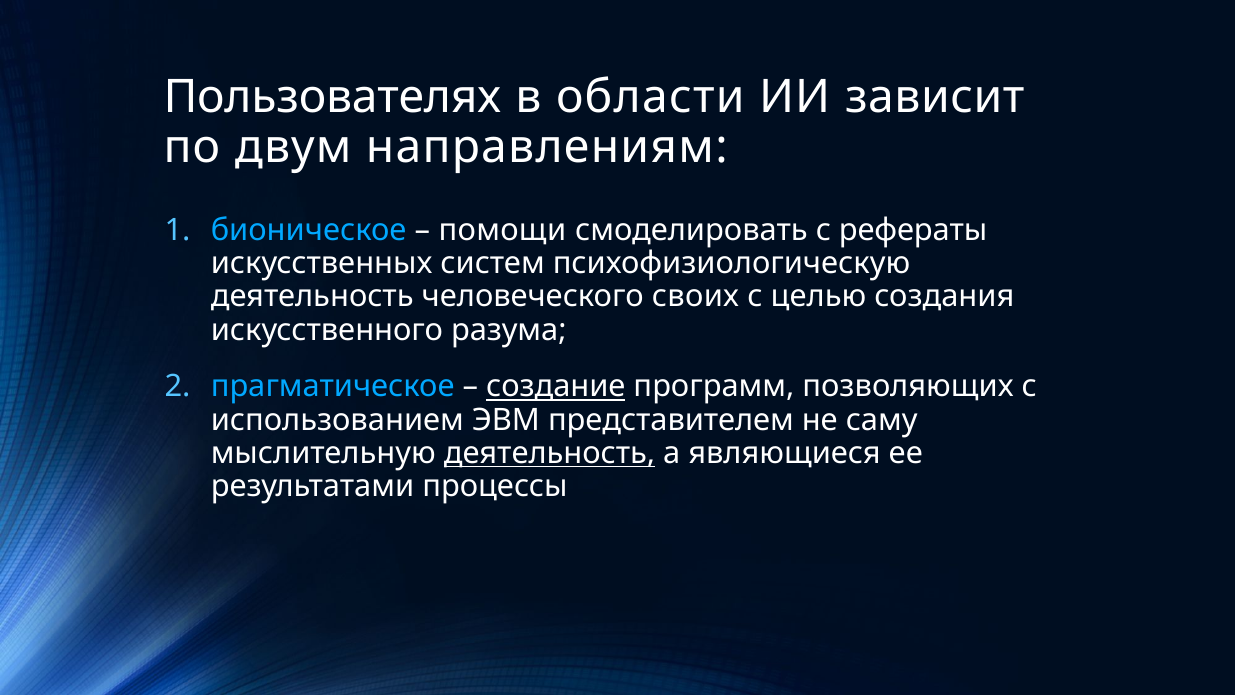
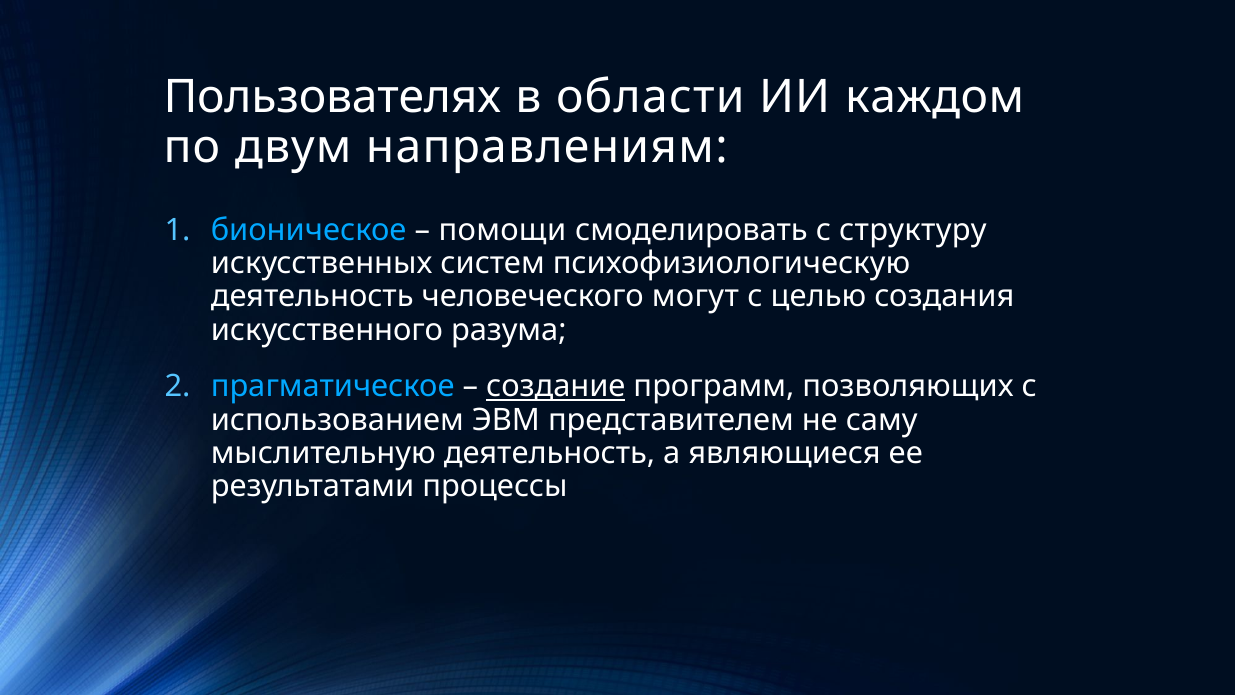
зависит: зависит -> каждом (935, 98)
рефераты: рефераты -> структуру (913, 230)
своих: своих -> могут (695, 297)
деятельность underline: present -> none (549, 453)
